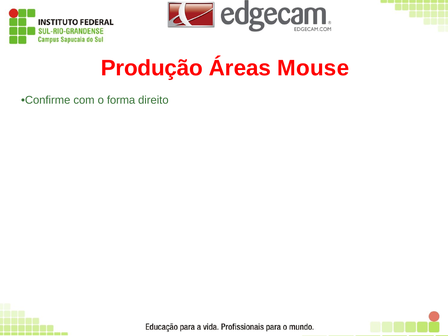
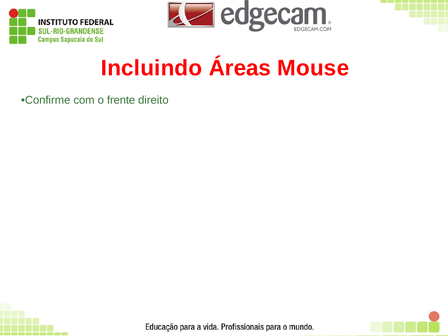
Produção: Produção -> Incluindo (152, 68)
forma: forma -> frente (121, 100)
